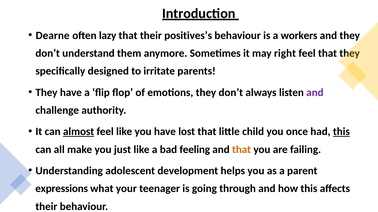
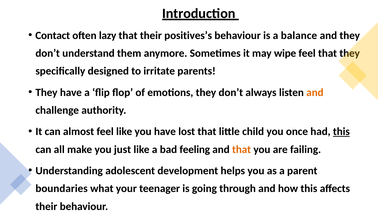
Dearne: Dearne -> Contact (53, 36)
workers: workers -> balance (299, 36)
right: right -> wipe (285, 53)
and colour: purple -> orange (315, 93)
almost underline: present -> none (79, 132)
expressions: expressions -> boundaries (62, 189)
